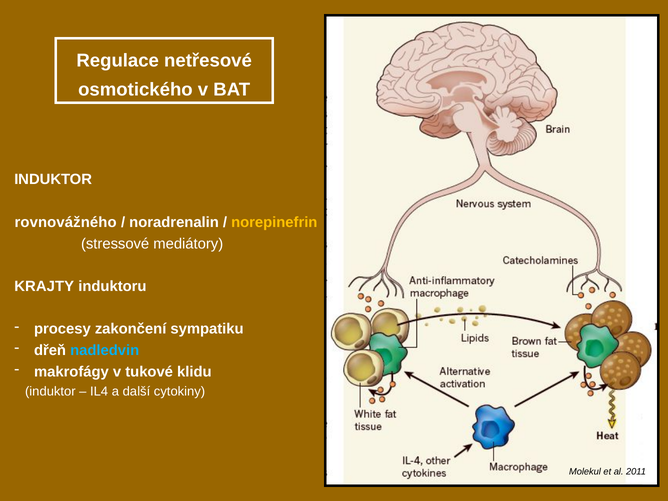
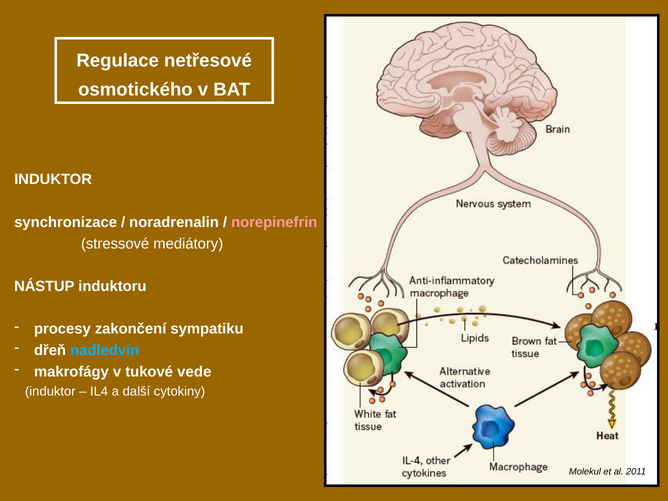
rovnovážného: rovnovážného -> synchronizace (66, 222)
norepinefrin colour: yellow -> pink (274, 222)
KRAJTY: KRAJTY -> NÁSTUP (44, 286)
klidu: klidu -> vede (194, 372)
